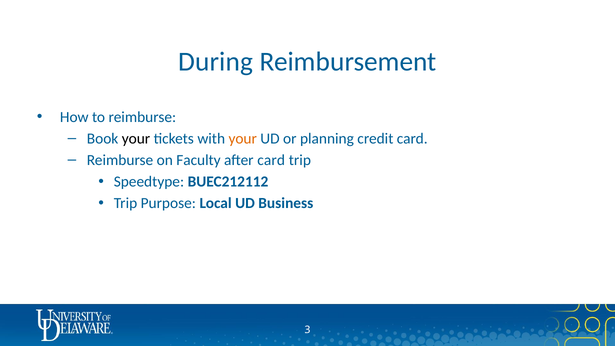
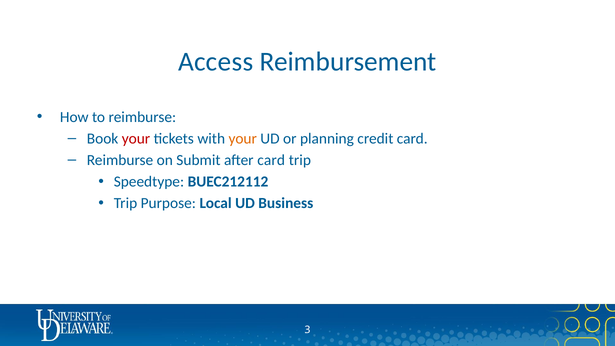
During: During -> Access (216, 61)
your colour: black -> red (136, 139)
Faculty: Faculty -> Submit (198, 160)
